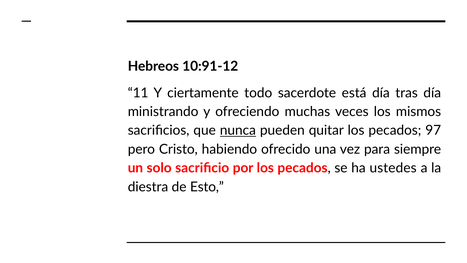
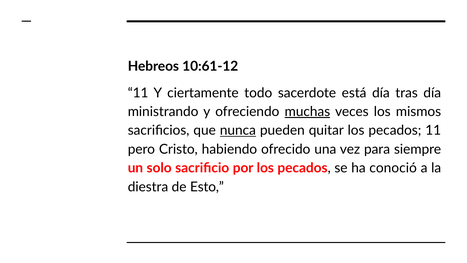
10:91-12: 10:91-12 -> 10:61-12 (210, 66)
muchas underline: none -> present (307, 112)
pecados 97: 97 -> 11 (433, 130)
ustedes: ustedes -> conoció (393, 168)
